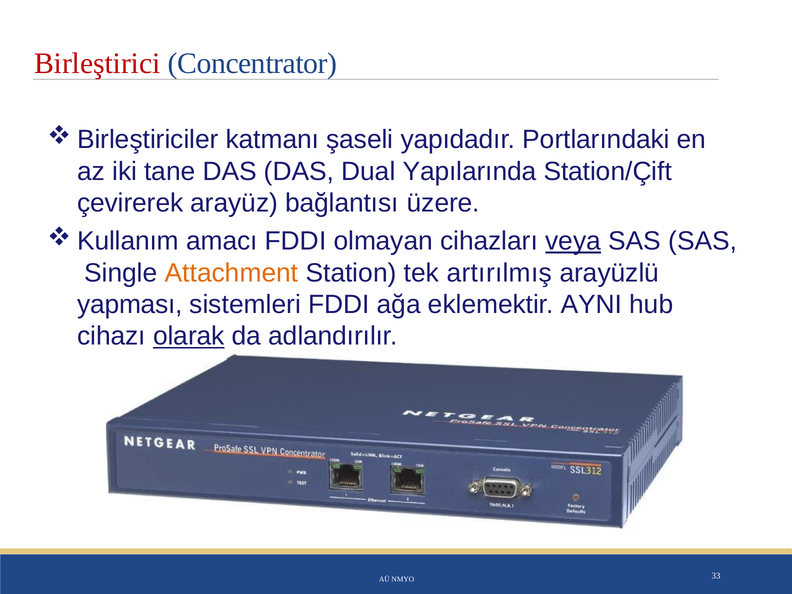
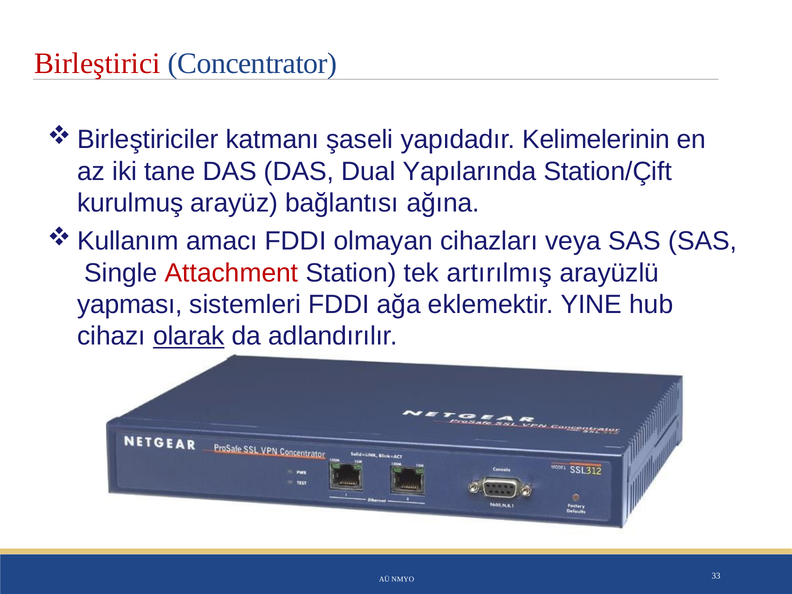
Portlarındaki: Portlarındaki -> Kelimelerinin (596, 140)
çevirerek: çevirerek -> kurulmuş (130, 203)
üzere: üzere -> ağına (443, 203)
veya underline: present -> none (573, 241)
Attachment colour: orange -> red (232, 273)
AYNI: AYNI -> YINE (591, 305)
